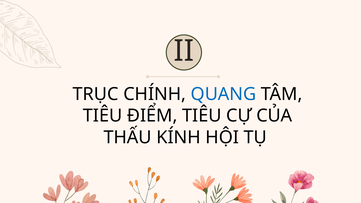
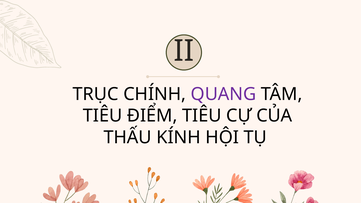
QUANG colour: blue -> purple (224, 94)
